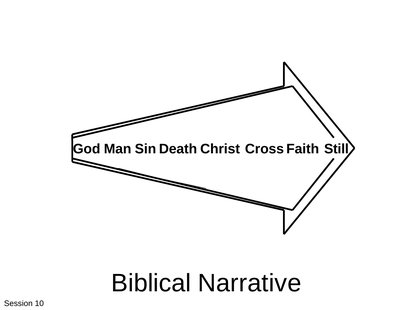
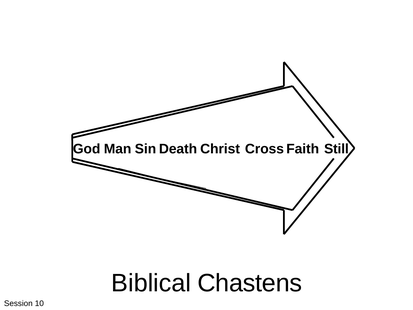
Narrative: Narrative -> Chastens (250, 283)
